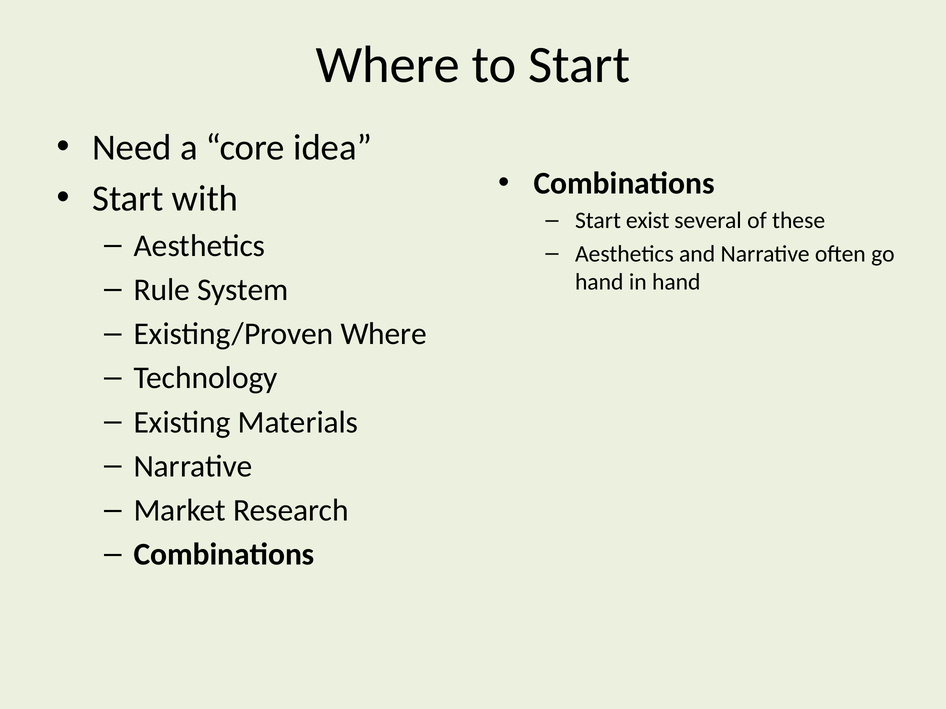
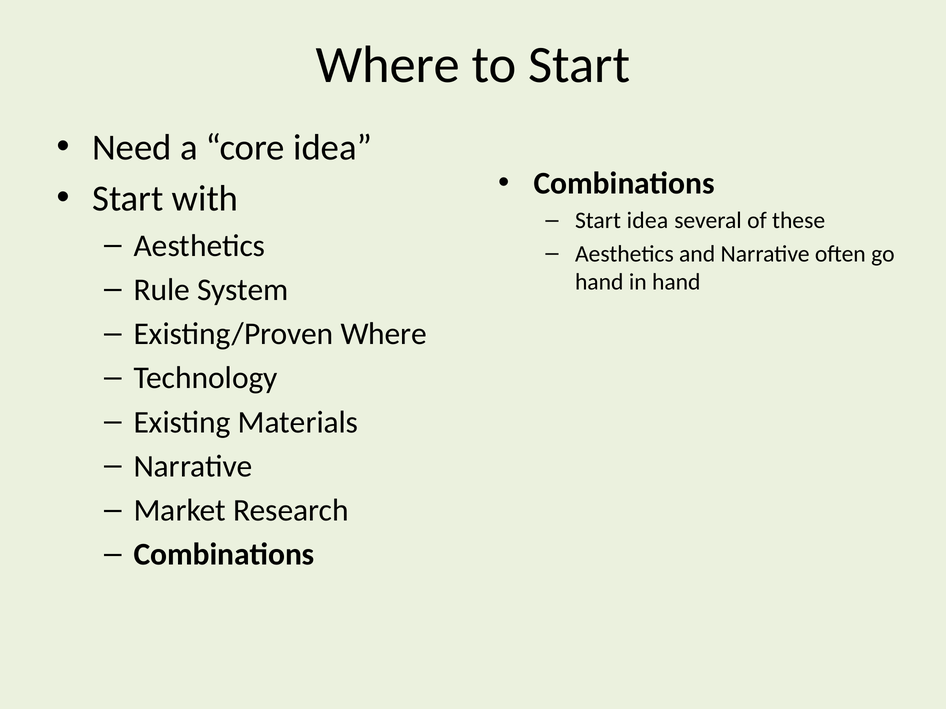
Start exist: exist -> idea (647, 221)
